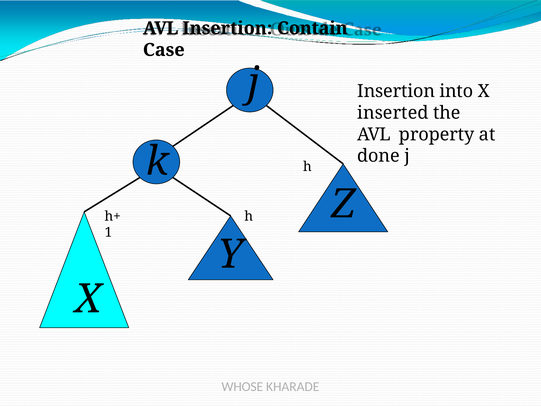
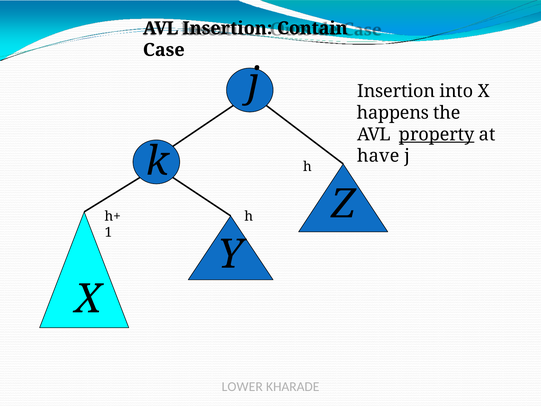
inserted: inserted -> happens (393, 113)
property underline: none -> present (437, 134)
done: done -> have (378, 156)
WHOSE: WHOSE -> LOWER (242, 386)
